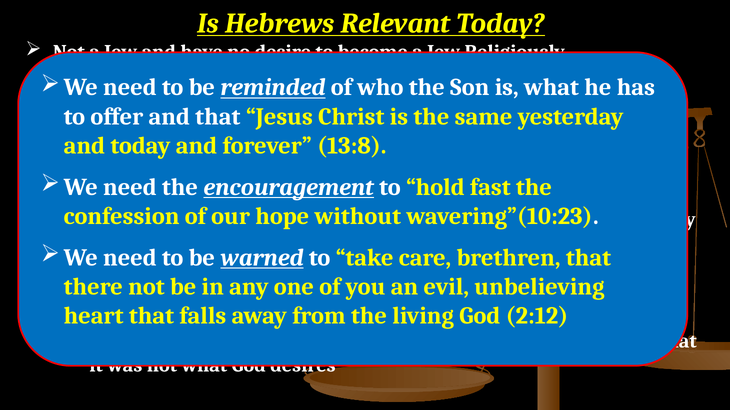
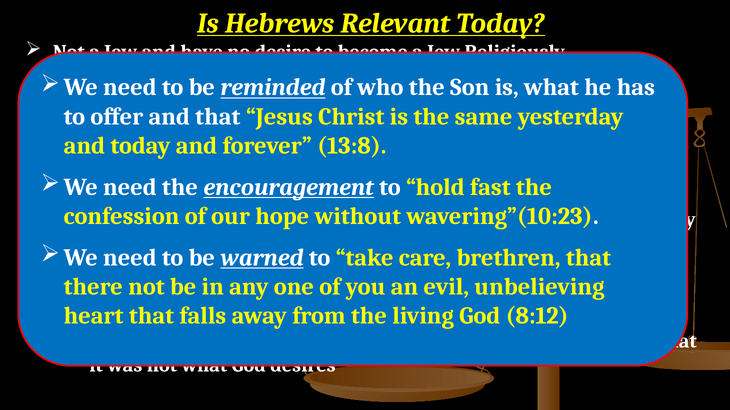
2:12: 2:12 -> 8:12 (537, 316)
